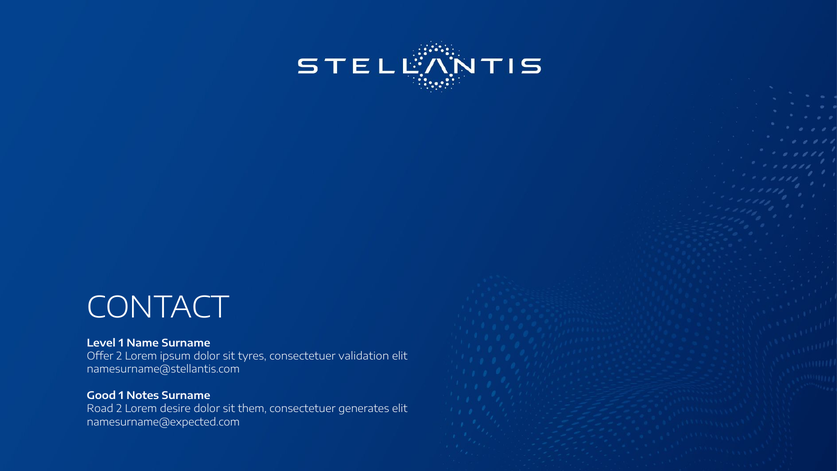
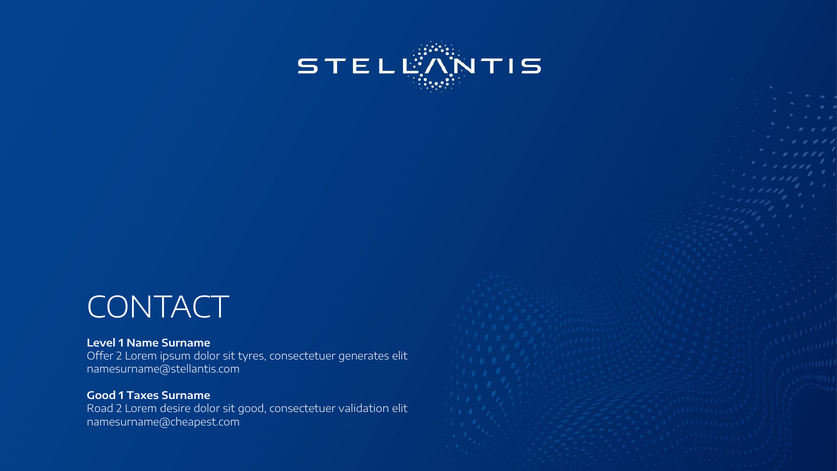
validation: validation -> generates (364, 356)
Notes: Notes -> Taxes (143, 396)
sit them: them -> good (252, 409)
generates: generates -> validation (364, 409)
namesurname@expected.com: namesurname@expected.com -> namesurname@cheapest.com (163, 422)
